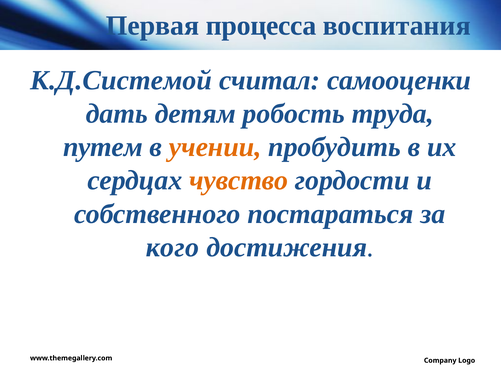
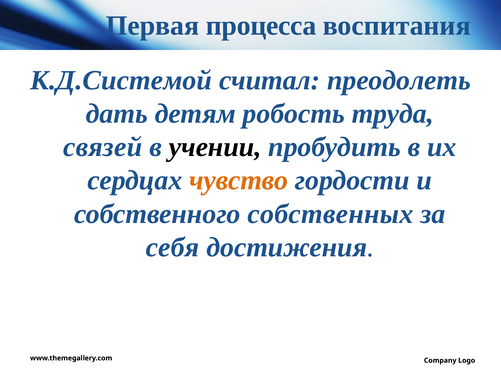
самооценки: самооценки -> преодолеть (399, 80)
путем: путем -> связей (103, 147)
учении colour: orange -> black (215, 147)
постараться: постараться -> собственных (330, 214)
кого: кого -> себя (172, 247)
